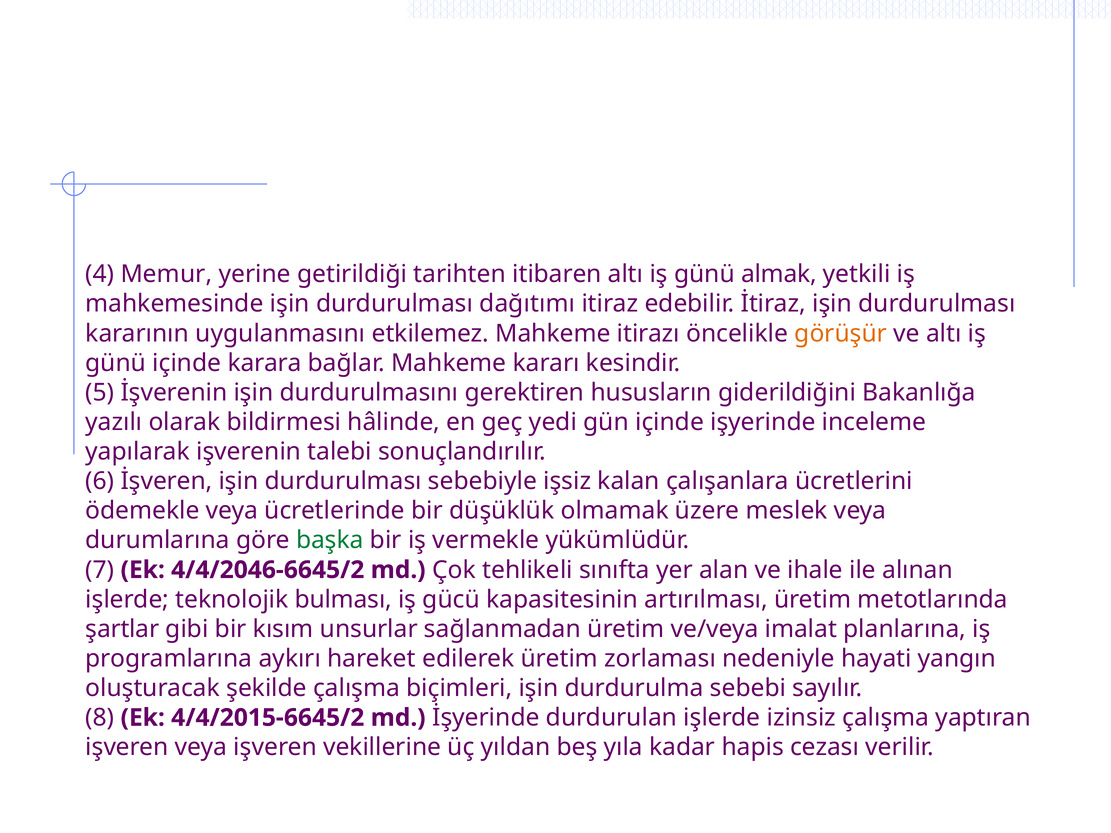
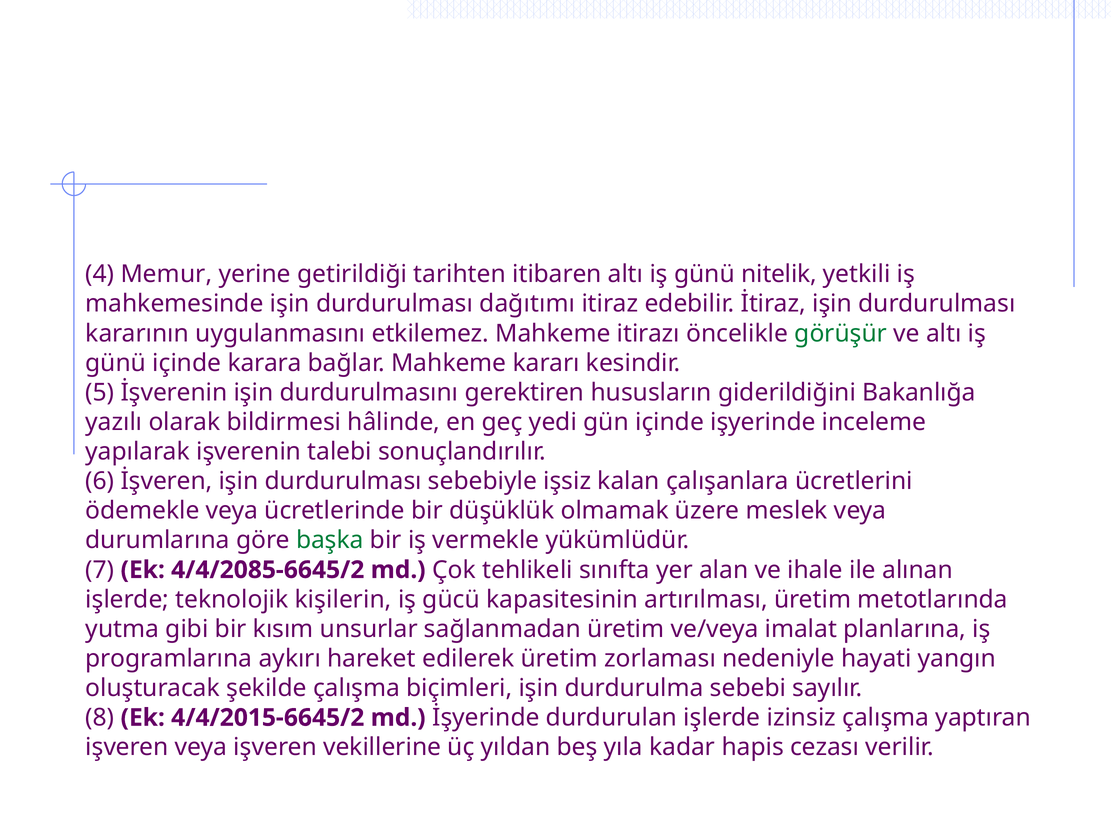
almak: almak -> nitelik (779, 274)
görüşür colour: orange -> green (841, 334)
4/4/2046-6645/2: 4/4/2046-6645/2 -> 4/4/2085-6645/2 (268, 570)
bulması: bulması -> kişilerin (343, 600)
şartlar: şartlar -> yutma (122, 629)
